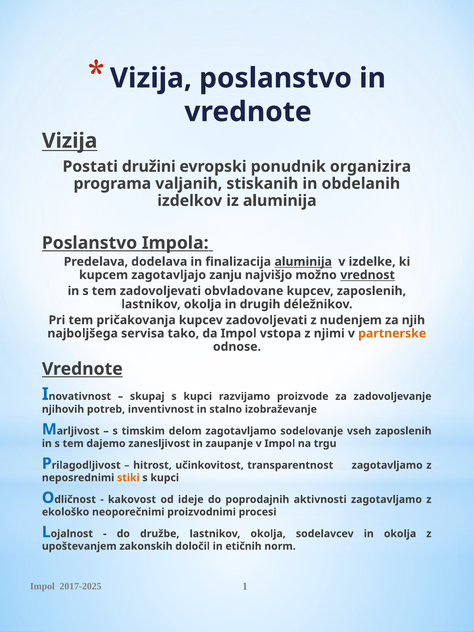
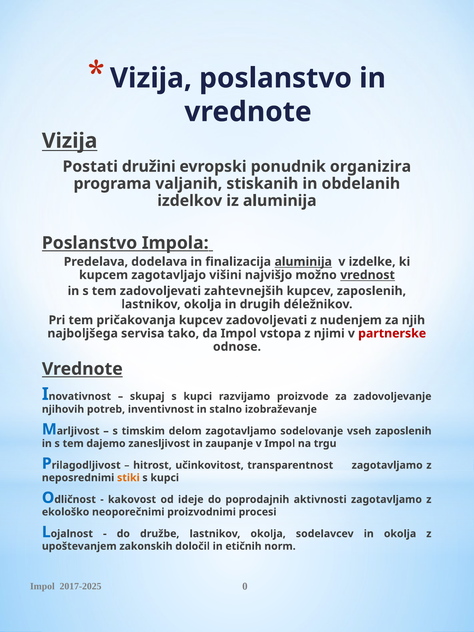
zanju: zanju -> višini (225, 275)
obvladovane: obvladovane -> zahtevnejših (244, 291)
partnerske colour: orange -> red (392, 333)
1: 1 -> 0 (245, 586)
